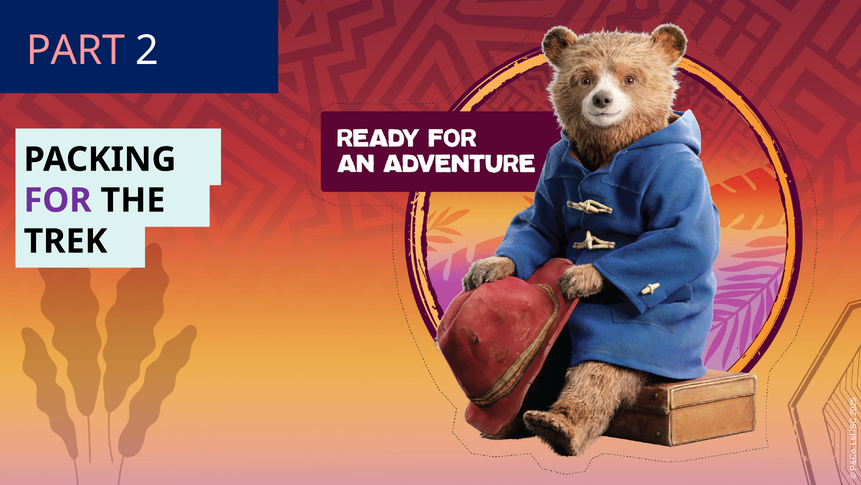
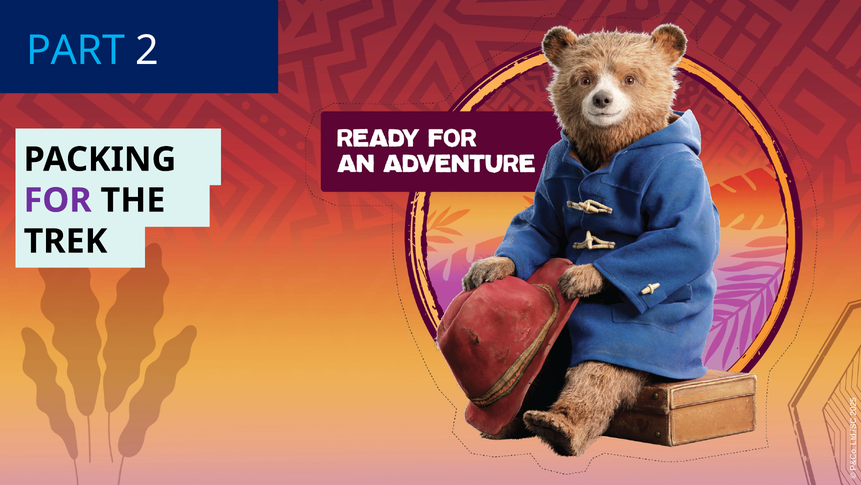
PART colour: pink -> light blue (76, 50)
